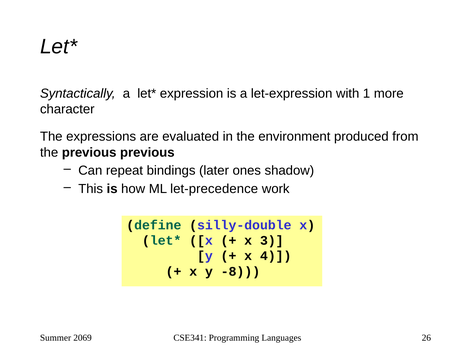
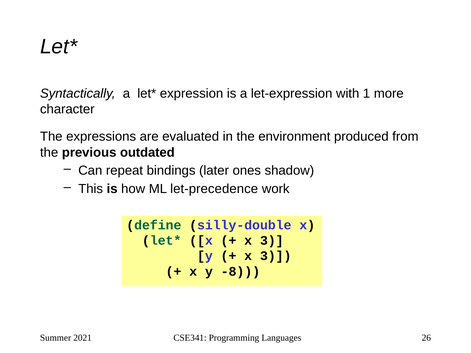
previous previous: previous -> outdated (147, 152)
4: 4 -> 3 (276, 256)
2069: 2069 -> 2021 (83, 338)
